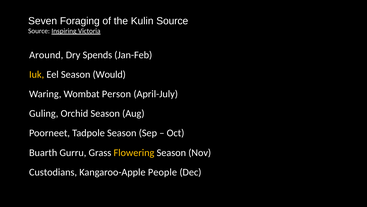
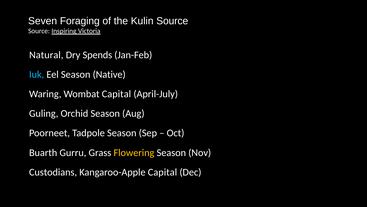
Around: Around -> Natural (46, 55)
Iuk colour: yellow -> light blue (37, 74)
Would: Would -> Native (109, 74)
Wombat Person: Person -> Capital (116, 94)
Kangaroo-Apple People: People -> Capital (162, 172)
